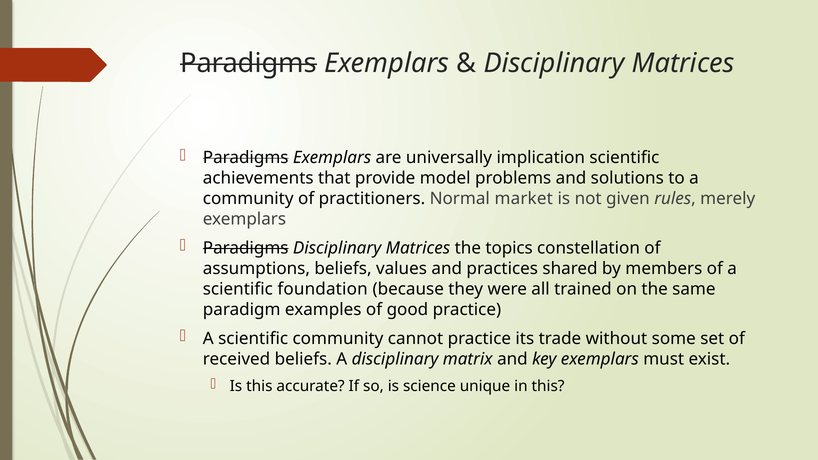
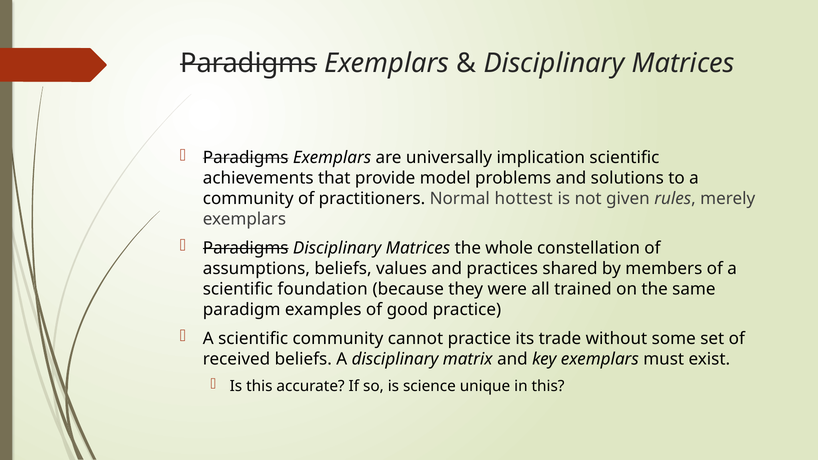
market: market -> hottest (524, 199)
topics: topics -> whole (509, 248)
